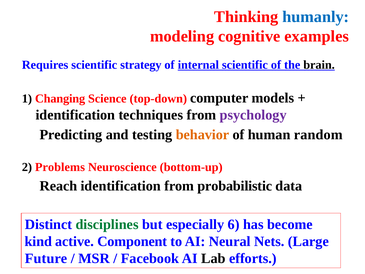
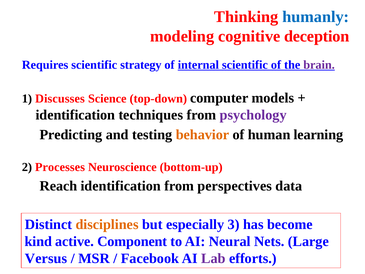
examples: examples -> deception (317, 36)
brain colour: black -> purple (319, 65)
Changing: Changing -> Discusses (60, 98)
random: random -> learning (318, 135)
Problems: Problems -> Processes (60, 167)
probabilistic: probabilistic -> perspectives (235, 186)
disciplines colour: green -> orange (107, 224)
6: 6 -> 3 (234, 224)
Future: Future -> Versus (46, 258)
Lab colour: black -> purple (213, 258)
